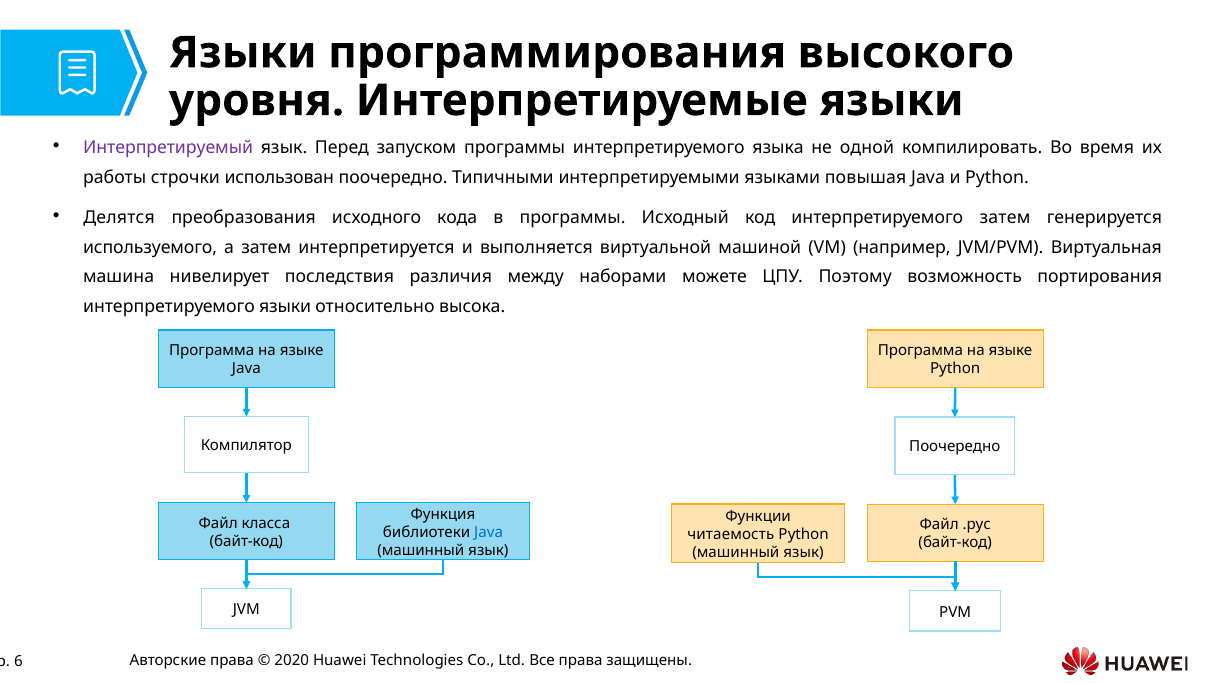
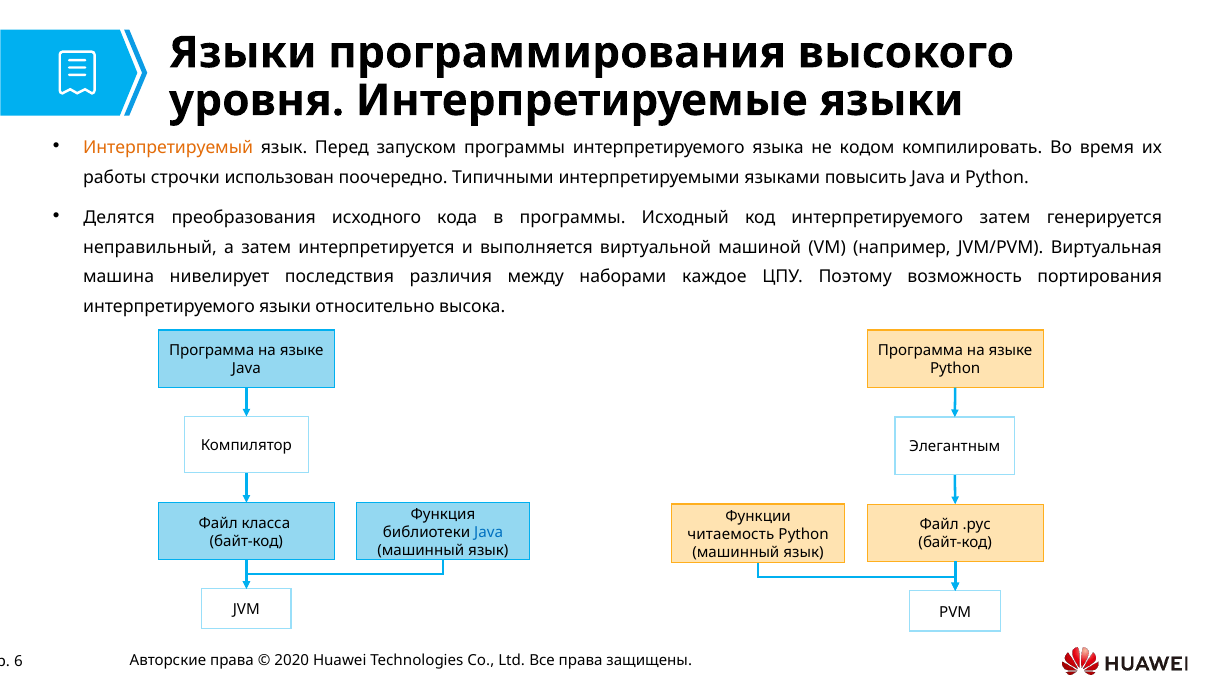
Интерпретируемый colour: purple -> orange (168, 148)
одной: одной -> кодом (867, 148)
повышая: повышая -> повысить (866, 178)
используемого: используемого -> неправильный (150, 247)
можете: можете -> каждое (714, 277)
Поочередно: Поочередно -> Элегантным (955, 447)
